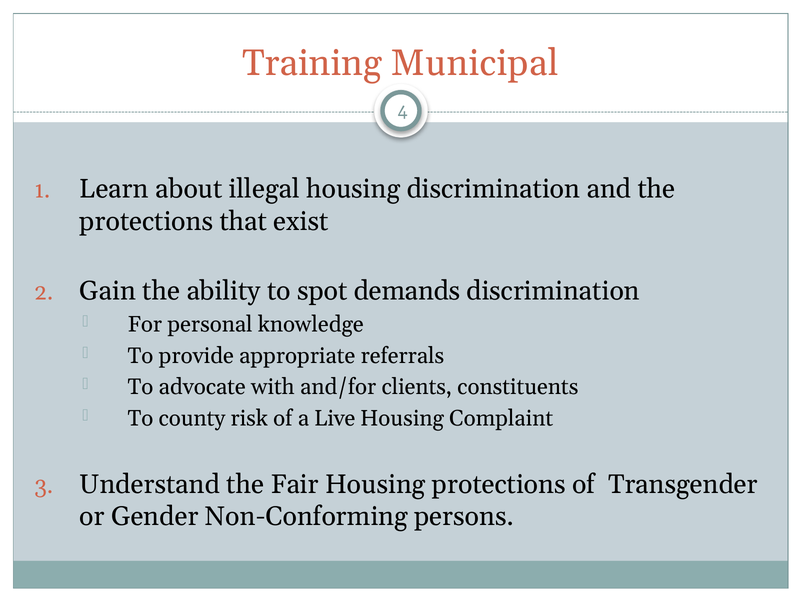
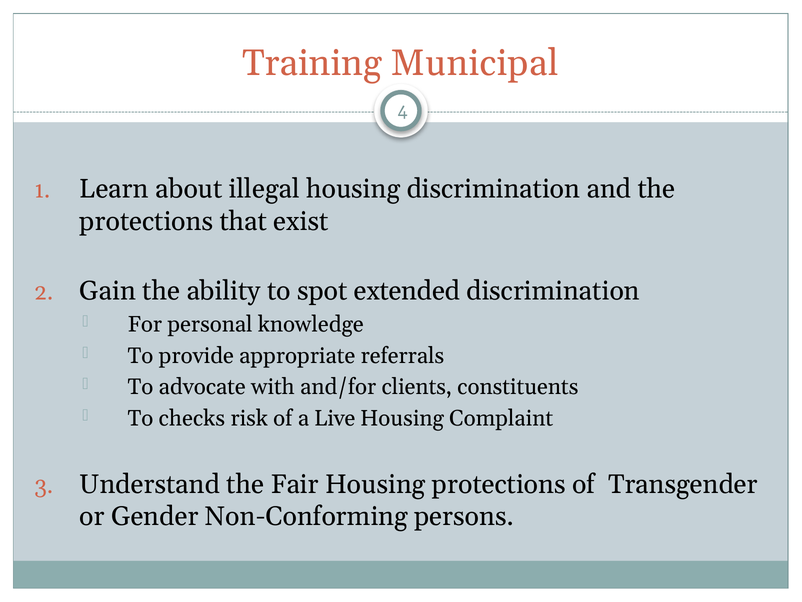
demands: demands -> extended (407, 291)
county: county -> checks (192, 418)
